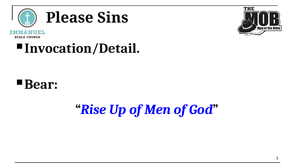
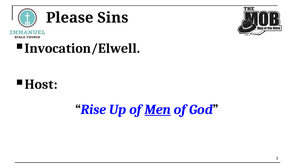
Invocation/Detail: Invocation/Detail -> Invocation/Elwell (82, 48)
Bear: Bear -> Host (41, 84)
Men underline: none -> present (158, 109)
